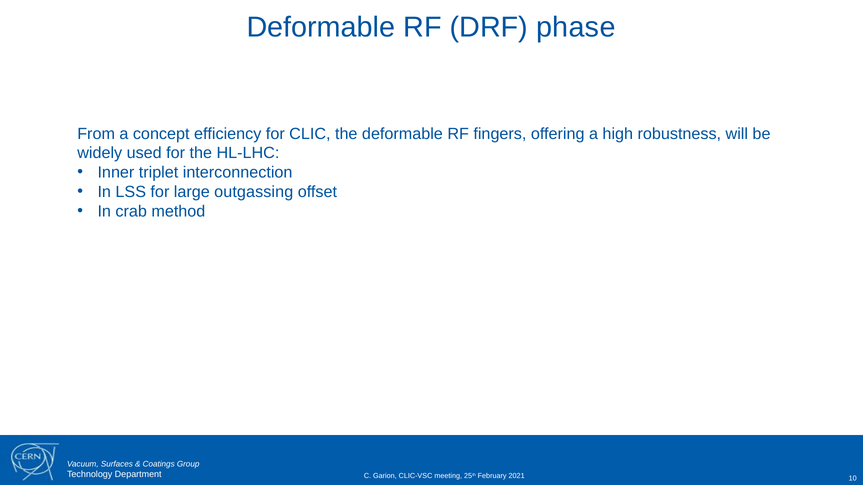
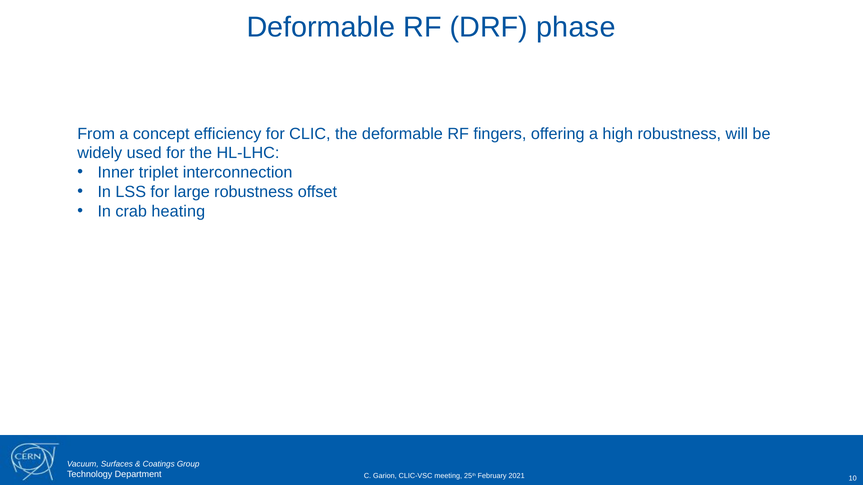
large outgassing: outgassing -> robustness (254, 192)
method: method -> heating (178, 211)
